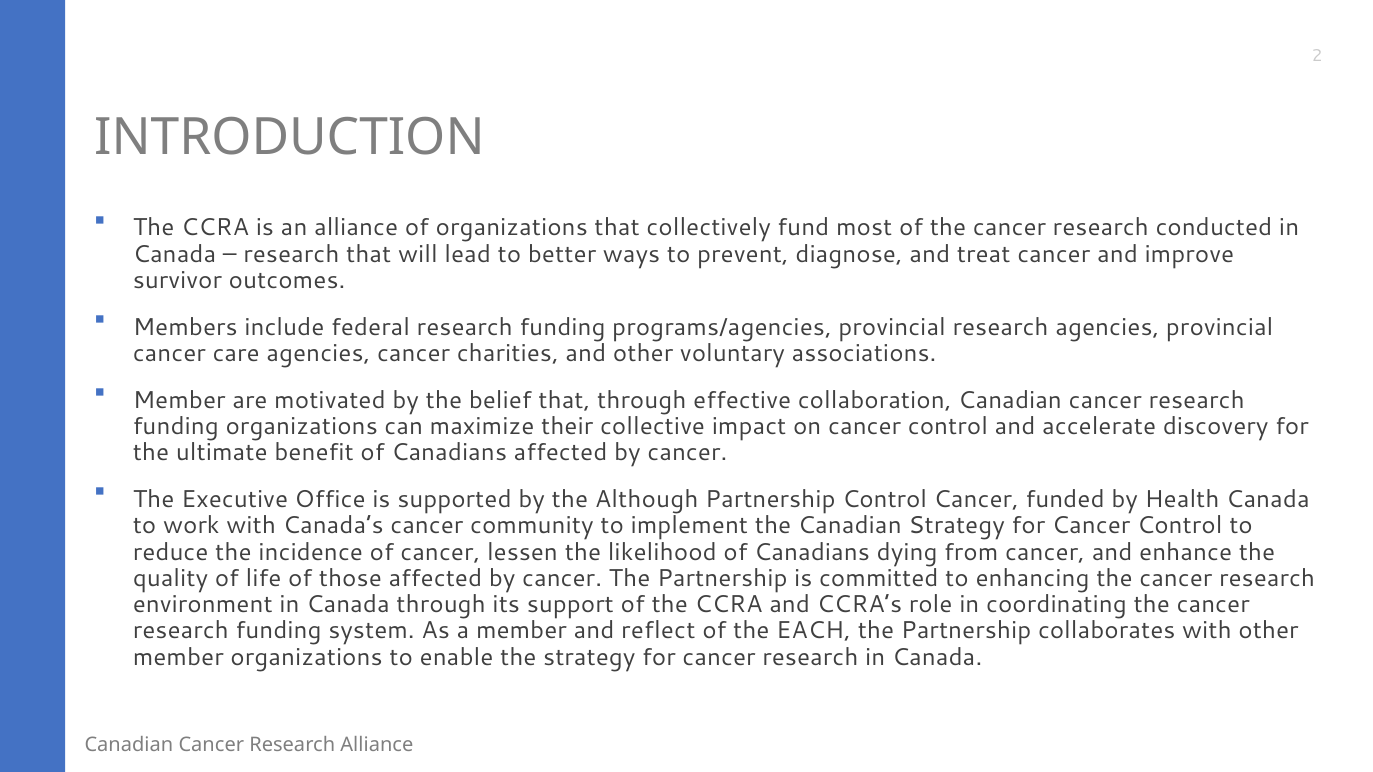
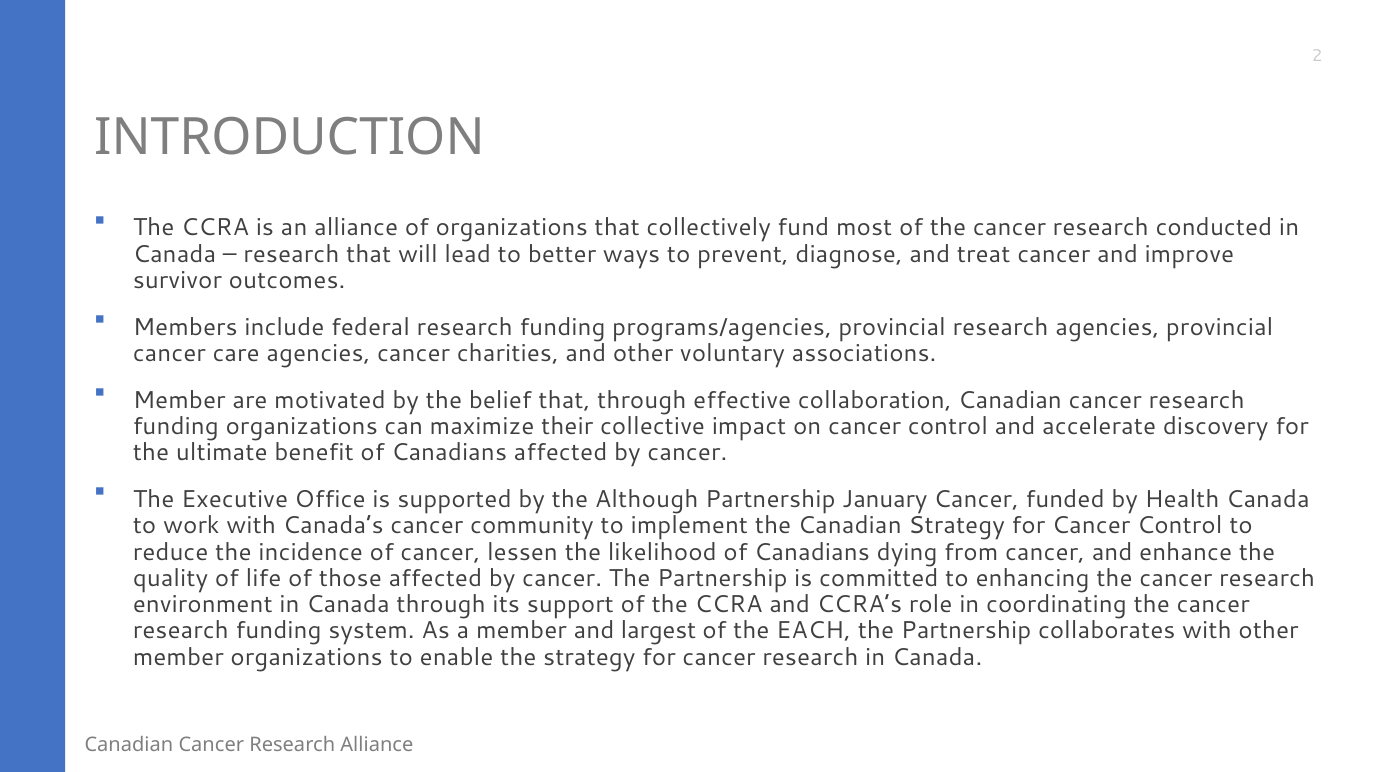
Partnership Control: Control -> January (885, 500)
reflect: reflect -> largest (658, 631)
